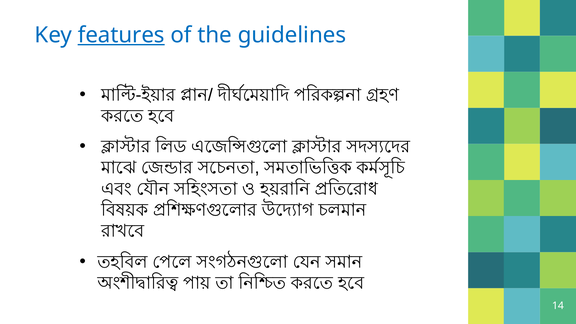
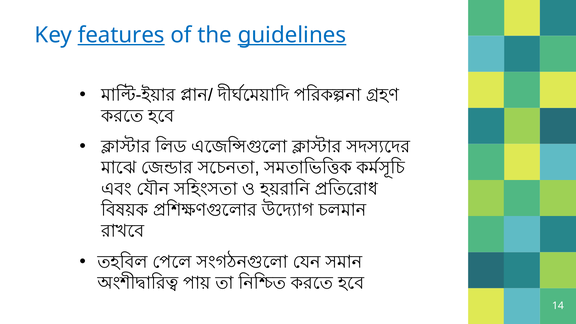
guidelines underline: none -> present (292, 35)
